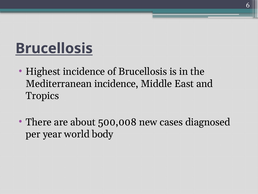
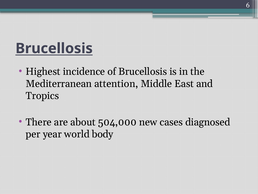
Mediterranean incidence: incidence -> attention (116, 84)
500,008: 500,008 -> 504,000 (117, 122)
